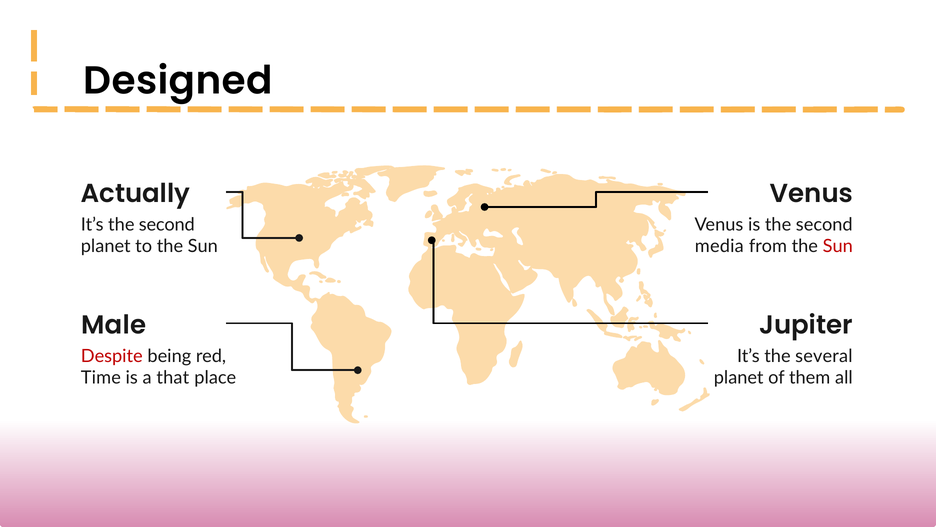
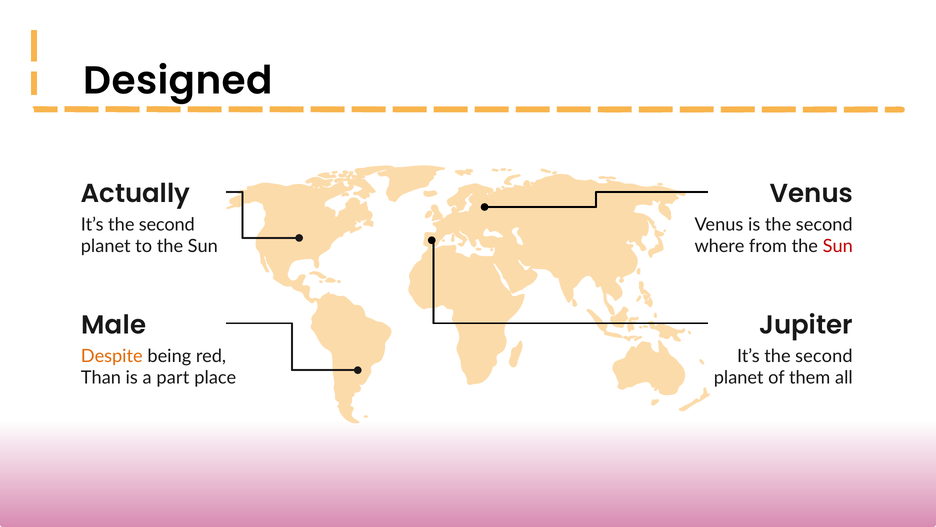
media: media -> where (719, 246)
Despite colour: red -> orange (112, 356)
several: several -> second (824, 356)
Time: Time -> Than (101, 378)
that: that -> part (173, 378)
